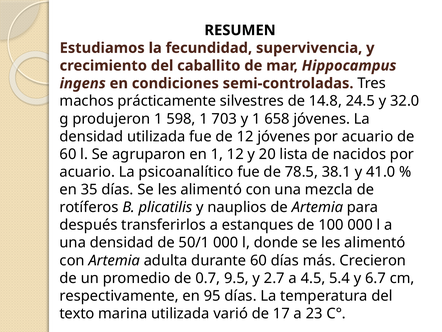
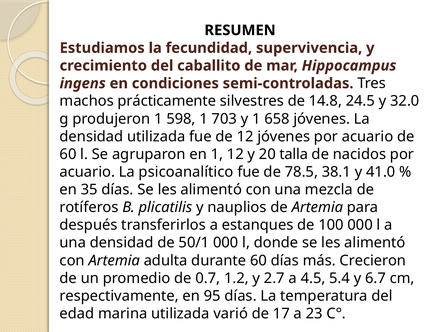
lista: lista -> talla (294, 154)
9.5: 9.5 -> 1.2 (236, 278)
texto: texto -> edad (77, 313)
